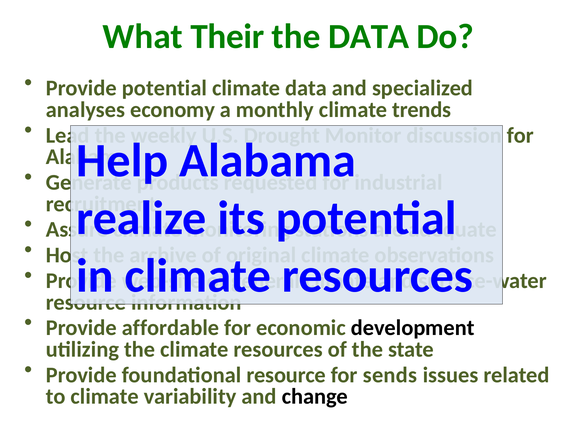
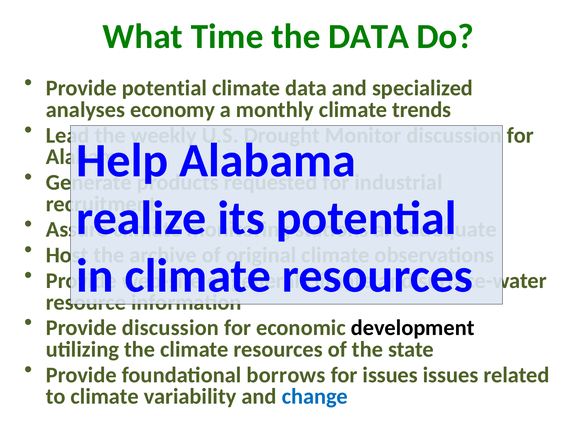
Their: Their -> Time (227, 37)
Provide affordable: affordable -> discussion (170, 328)
foundational resource: resource -> borrows (286, 376)
for sends: sends -> issues (390, 376)
change colour: black -> blue (315, 397)
